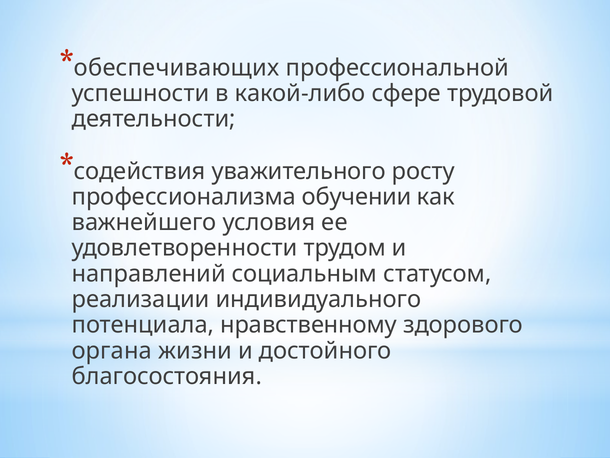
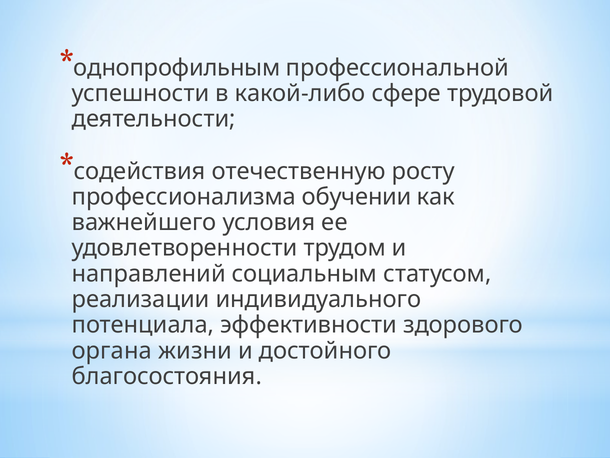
обеспечивающих: обеспечивающих -> однопрофильным (177, 68)
уважительного: уважительного -> отечественную (299, 171)
нравственному: нравственному -> эффективности (309, 325)
